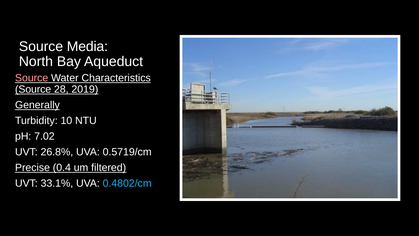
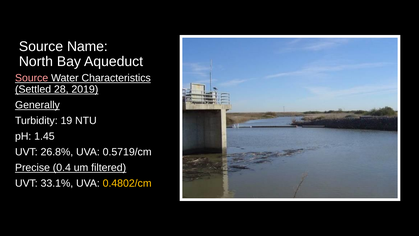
Media: Media -> Name (87, 46)
Source: Source -> Settled (33, 89)
10: 10 -> 19 (66, 121)
7.02: 7.02 -> 1.45 (44, 136)
0.4802/cm colour: light blue -> yellow (127, 183)
